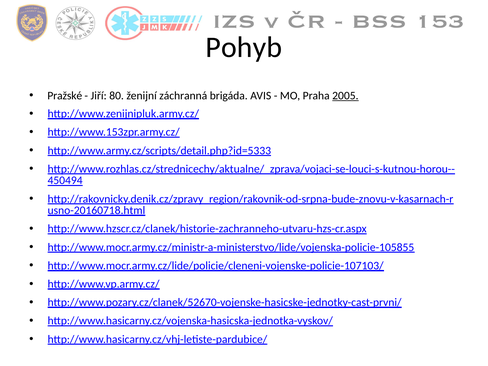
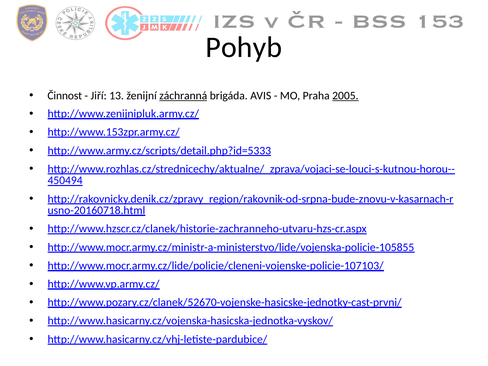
Pražské: Pražské -> Činnost (65, 96)
80: 80 -> 13 (117, 96)
záchranná underline: none -> present (183, 96)
